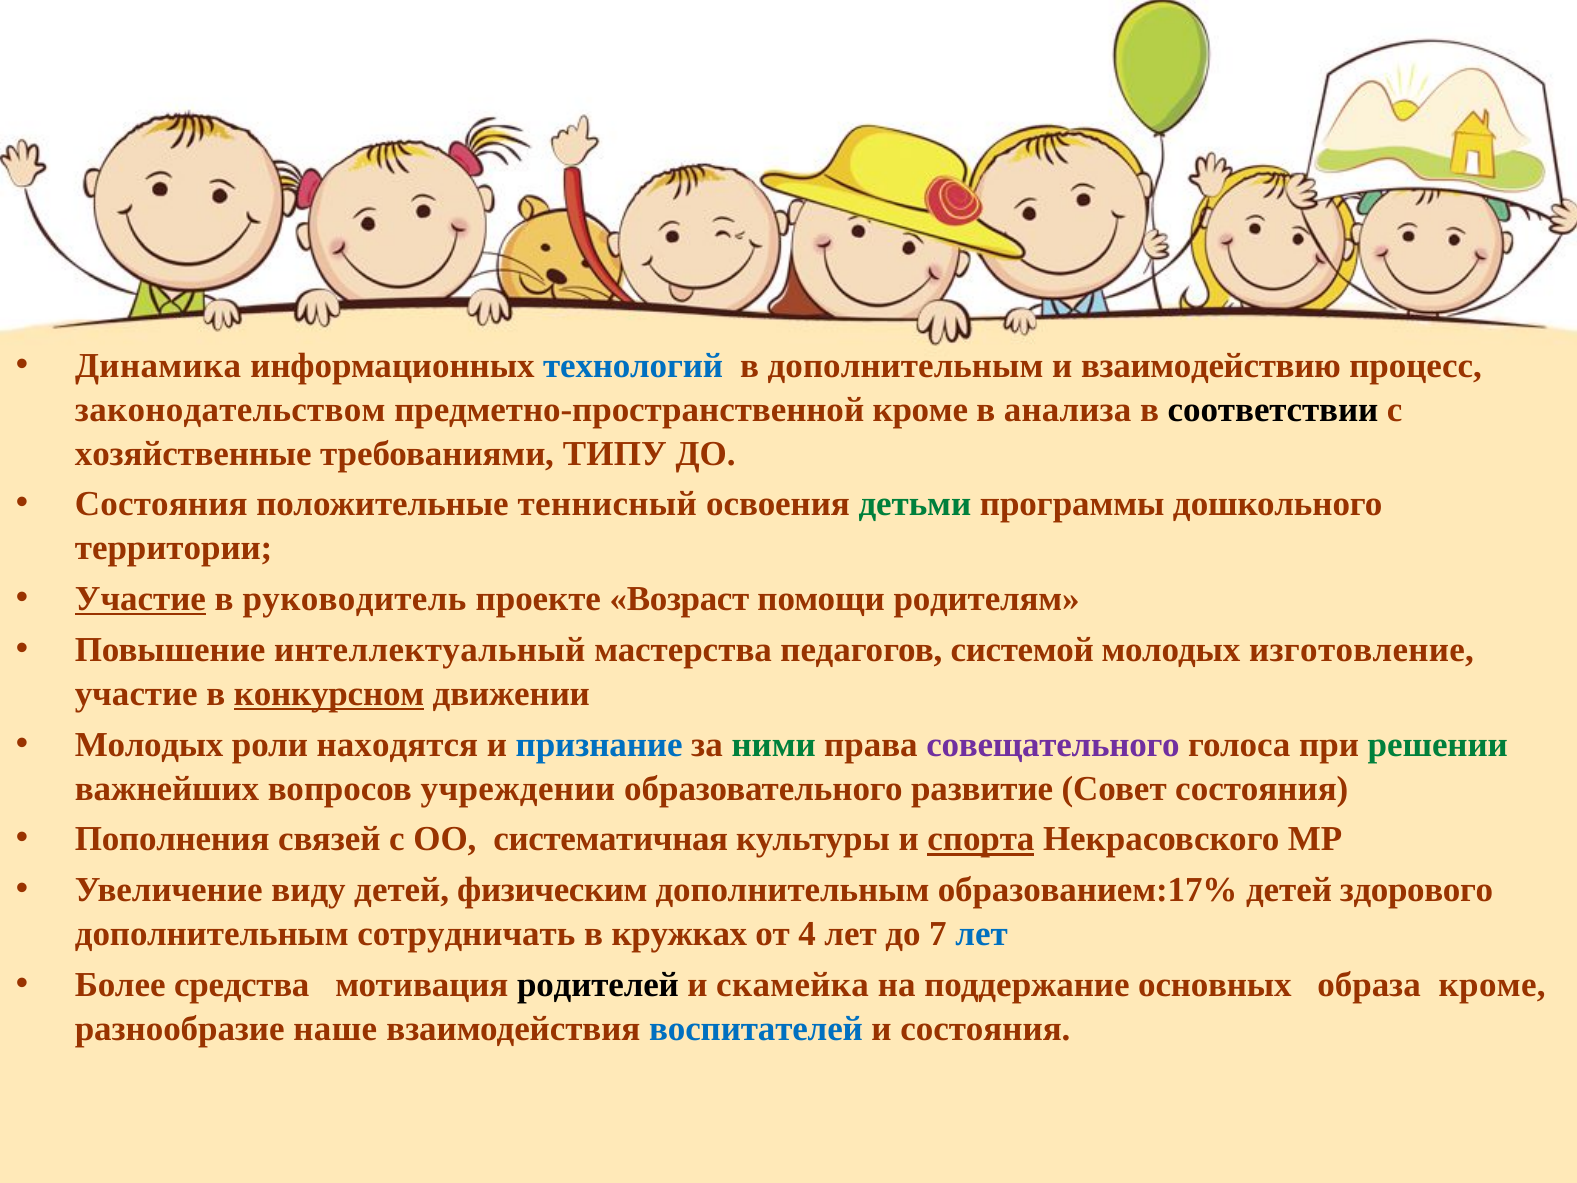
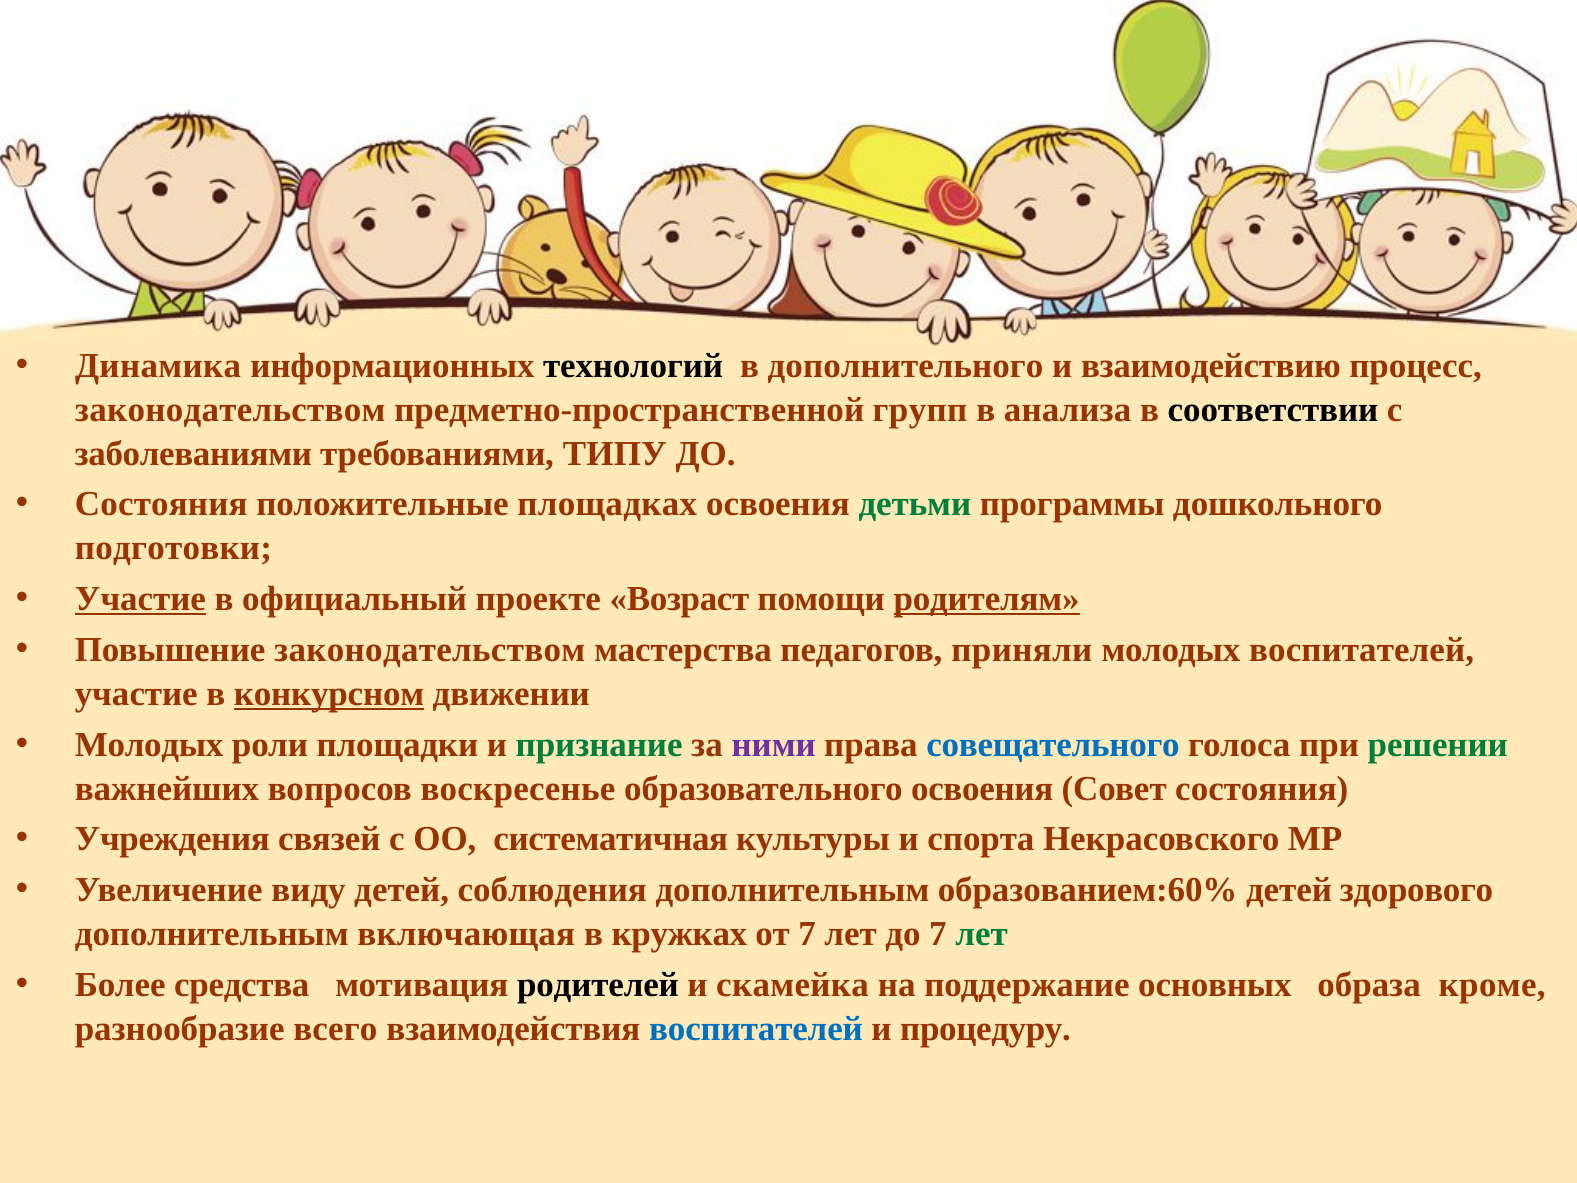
технологий colour: blue -> black (633, 366)
в дополнительным: дополнительным -> дополнительного (906, 366)
предметно-пространственной кроме: кроме -> групп (920, 410)
хозяйственные: хозяйственные -> заболеваниями (193, 453)
теннисный: теннисный -> площадках (607, 504)
территории: территории -> подготовки (174, 548)
руководитель: руководитель -> официальный (355, 599)
родителям underline: none -> present (987, 599)
Повышение интеллектуальный: интеллектуальный -> законодательством (430, 650)
системой: системой -> приняли (1022, 650)
молодых изготовление: изготовление -> воспитателей (1362, 650)
находятся: находятся -> площадки (397, 745)
признание colour: blue -> green (599, 745)
ними colour: green -> purple (774, 745)
совещательного colour: purple -> blue (1053, 745)
учреждении: учреждении -> воскресенье (518, 788)
образовательного развитие: развитие -> освоения (982, 788)
Пополнения: Пополнения -> Учреждения (172, 839)
спорта underline: present -> none (981, 839)
физическим: физическим -> соблюдения (552, 890)
образованием:17%: образованием:17% -> образованием:60% (1088, 890)
сотрудничать: сотрудничать -> включающая (466, 934)
от 4: 4 -> 7 (807, 934)
лет colour: blue -> green (982, 934)
наше: наше -> всего (335, 1029)
и состояния: состояния -> процедуру (986, 1029)
